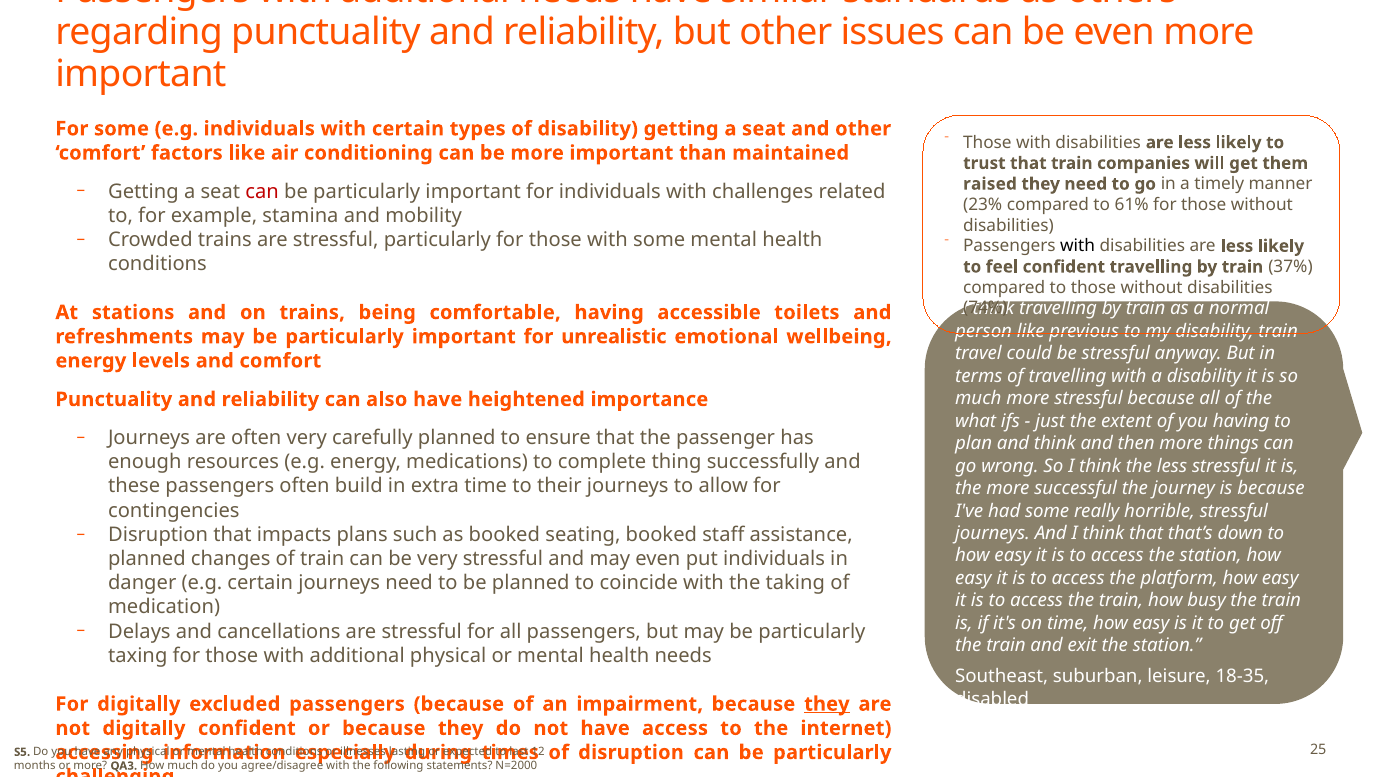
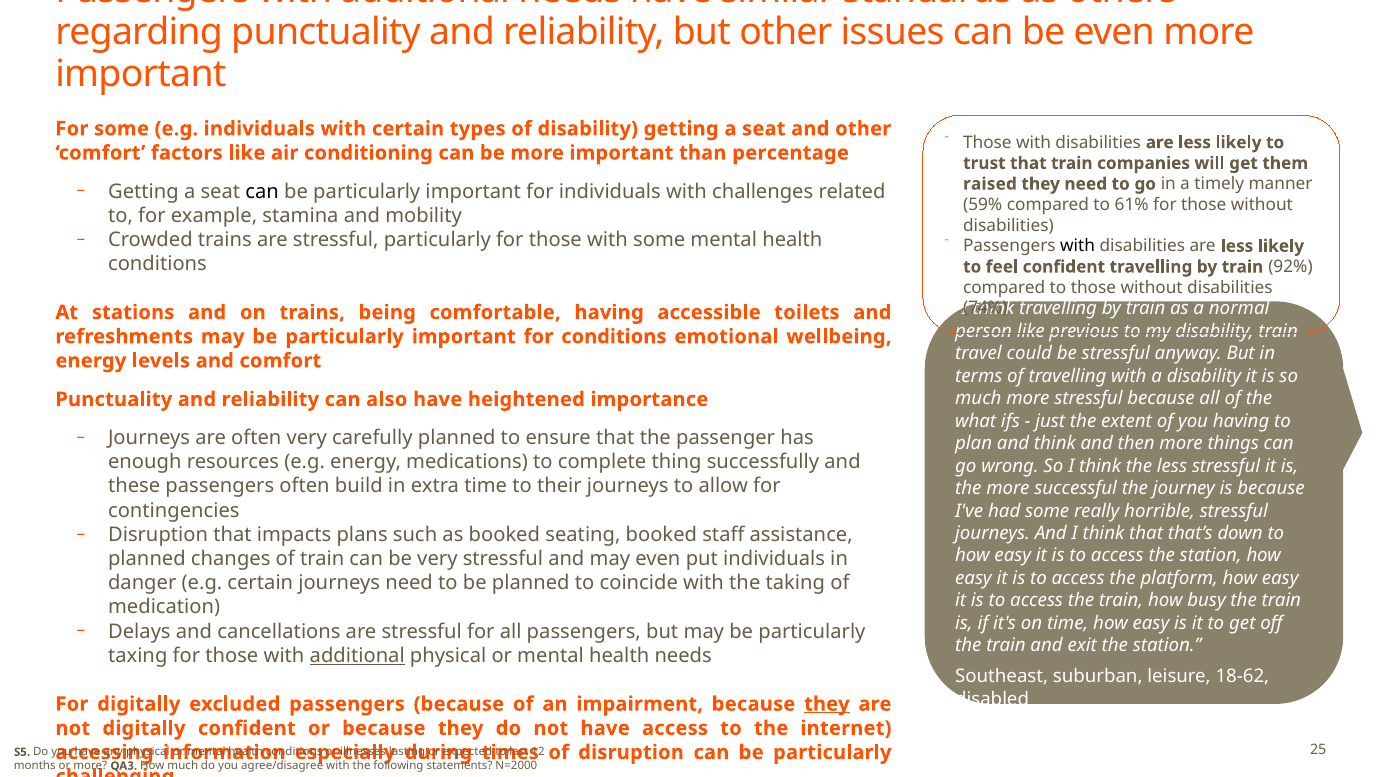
maintained: maintained -> percentage (791, 153)
can colour: red -> black (262, 191)
23%: 23% -> 59% (983, 205)
37%: 37% -> 92% (1291, 267)
for unrealistic: unrealistic -> conditions (614, 337)
additional underline: none -> present (357, 655)
18-35: 18-35 -> 18-62 (1242, 677)
